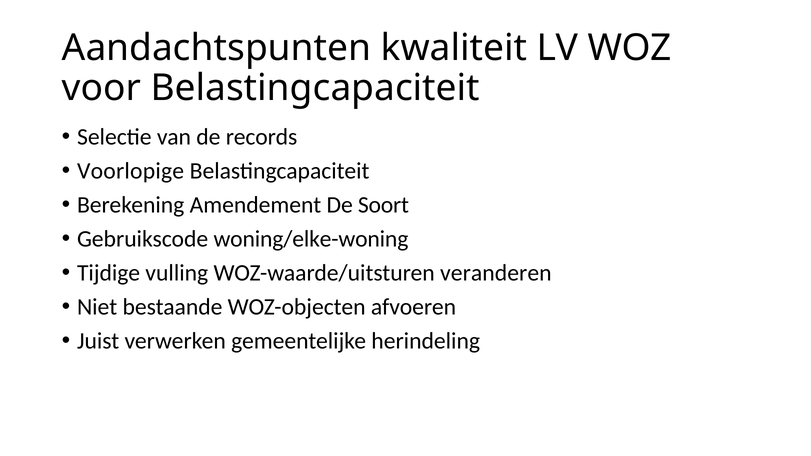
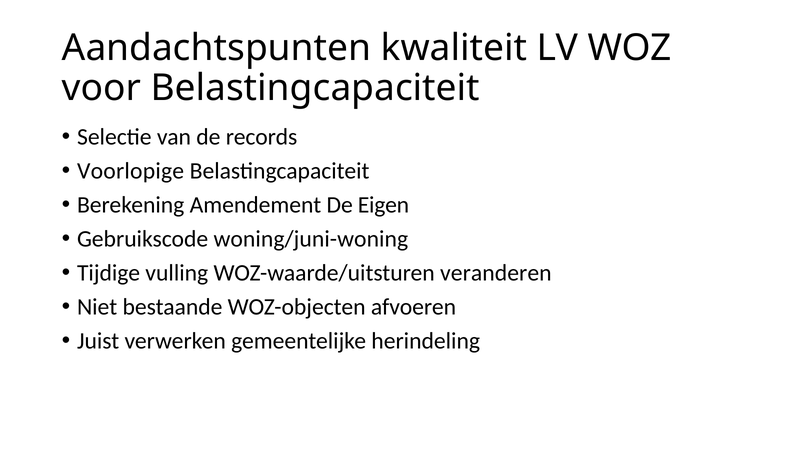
Soort: Soort -> Eigen (383, 205)
woning/elke-woning: woning/elke-woning -> woning/juni-woning (311, 239)
